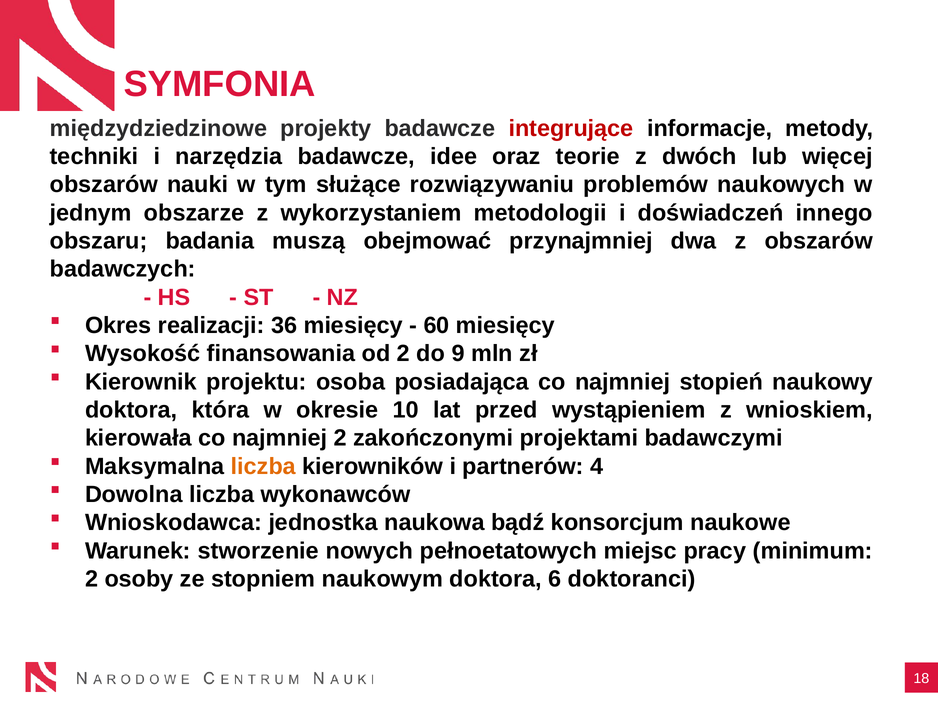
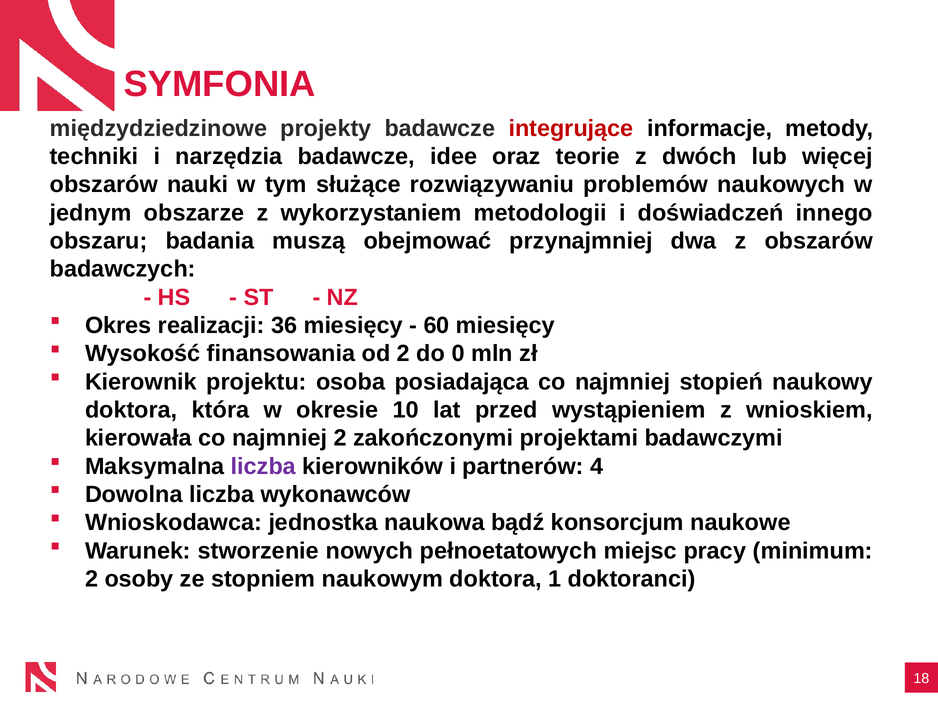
9: 9 -> 0 (458, 353)
liczba colour: orange -> purple (263, 466)
6: 6 -> 1 (555, 579)
